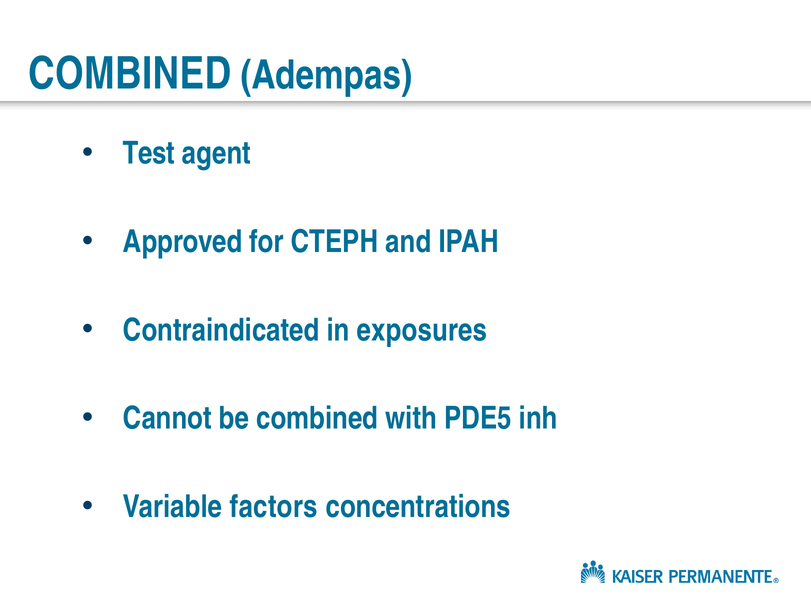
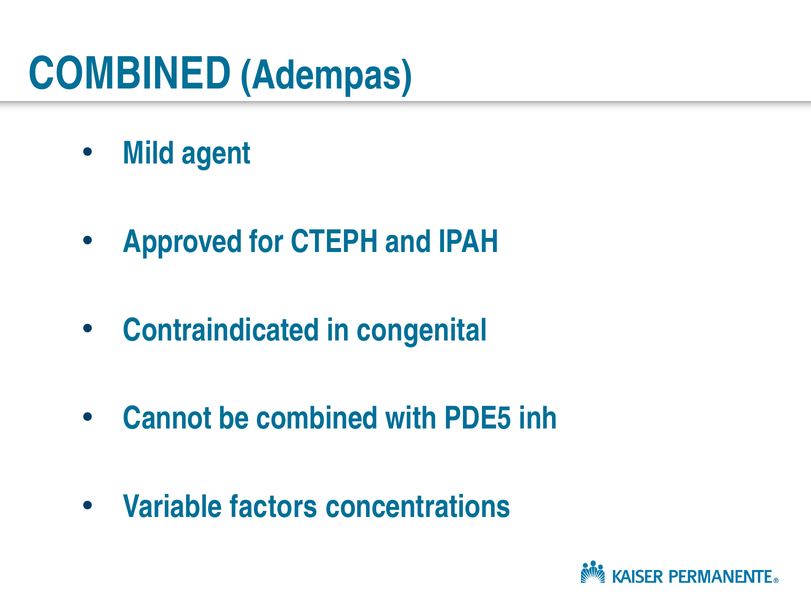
Test: Test -> Mild (149, 154)
exposures: exposures -> congenital (422, 330)
